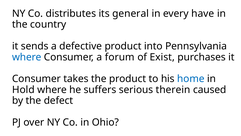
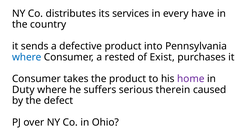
general: general -> services (131, 14)
forum: forum -> rested (120, 57)
home colour: blue -> purple (191, 79)
Hold: Hold -> Duty (23, 89)
